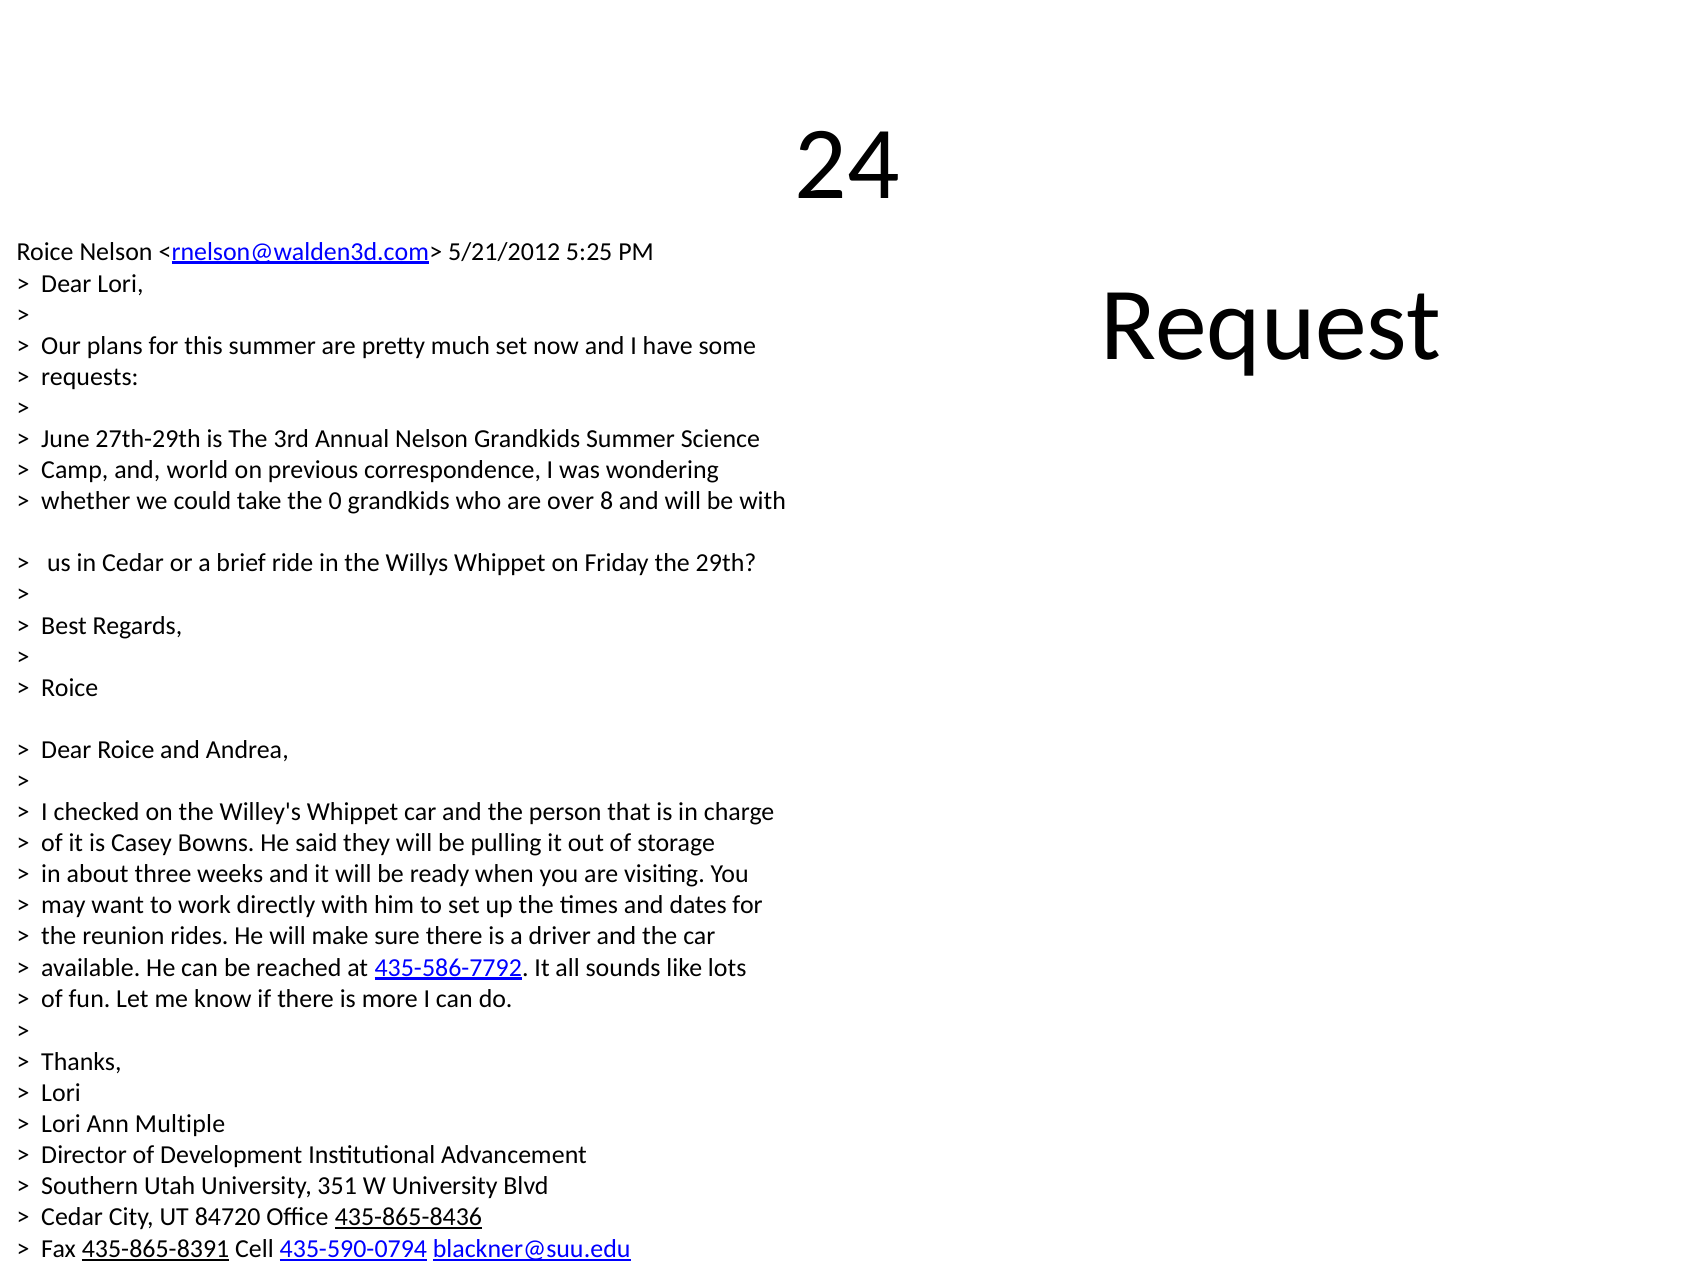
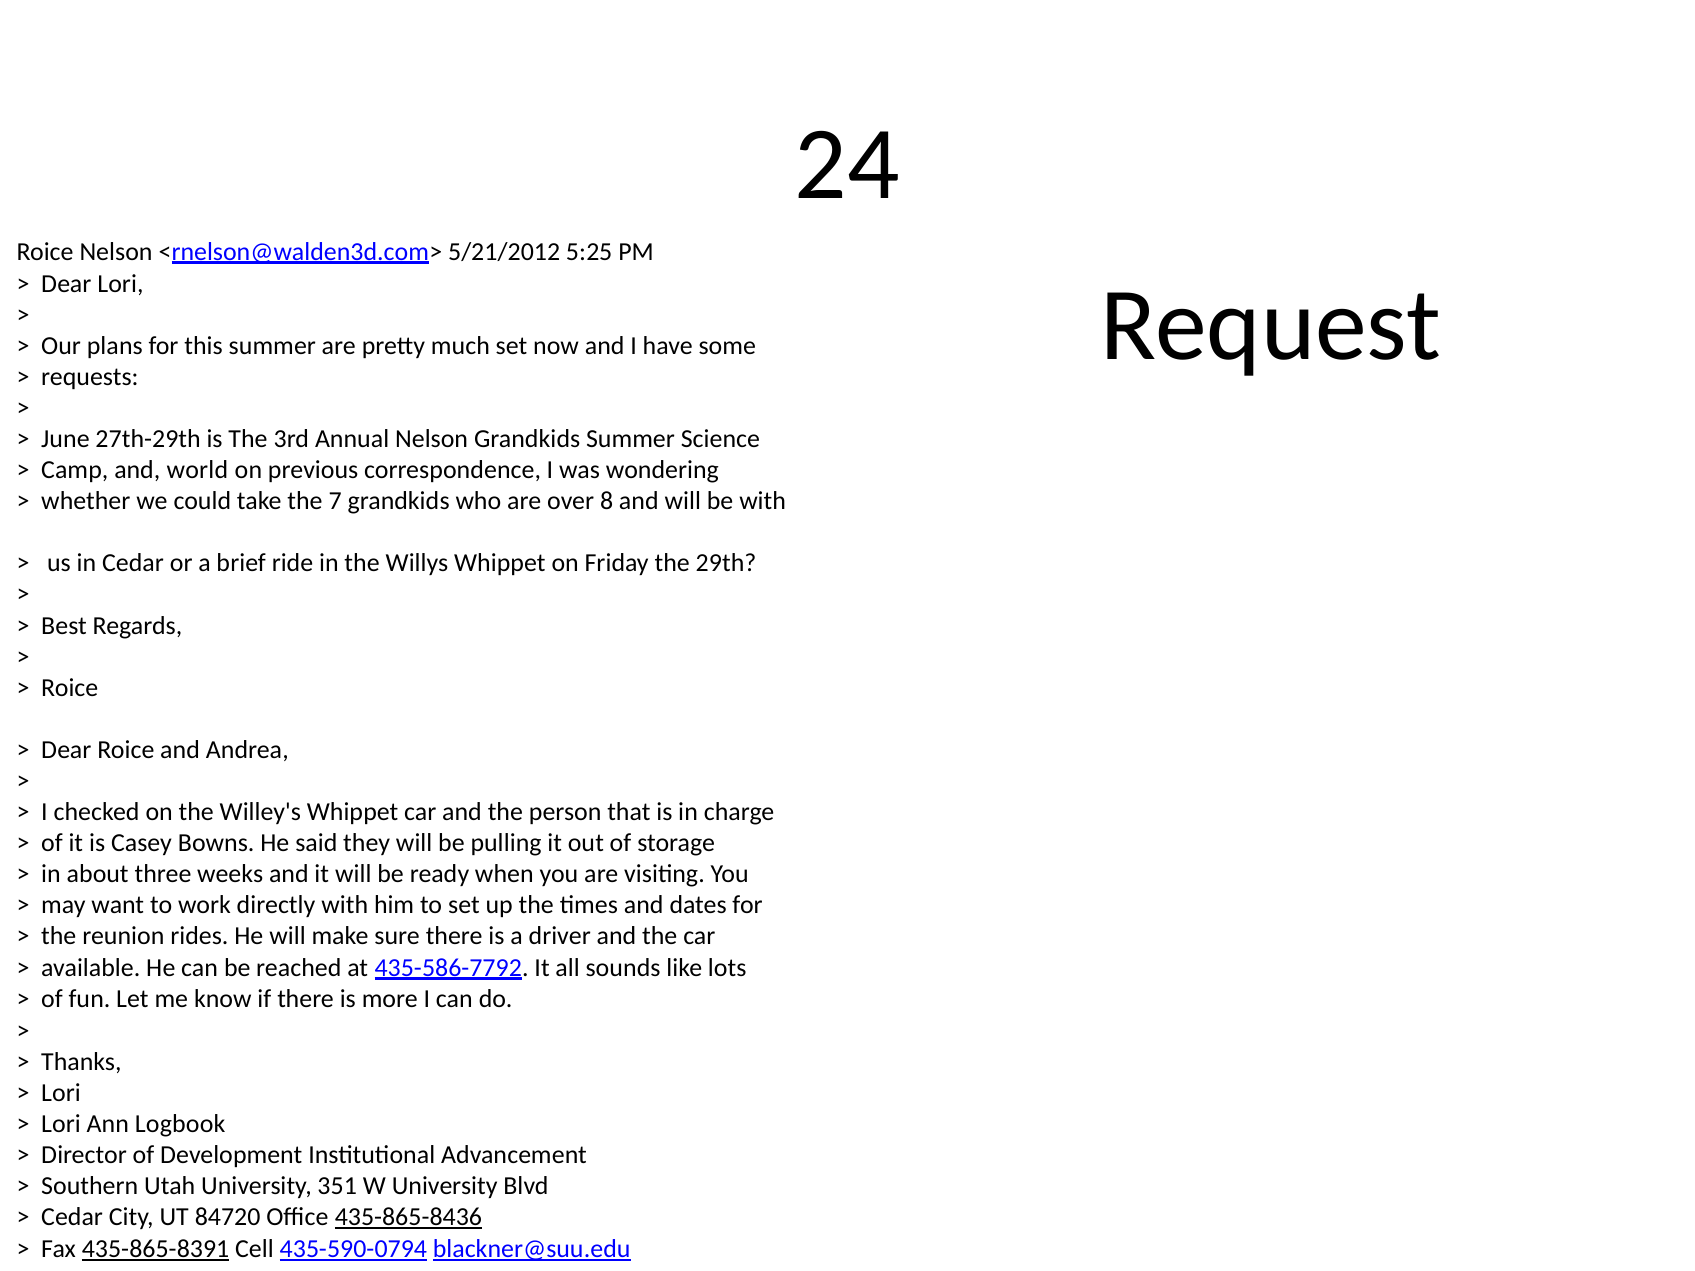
0: 0 -> 7 (335, 501)
Multiple: Multiple -> Logbook (180, 1124)
